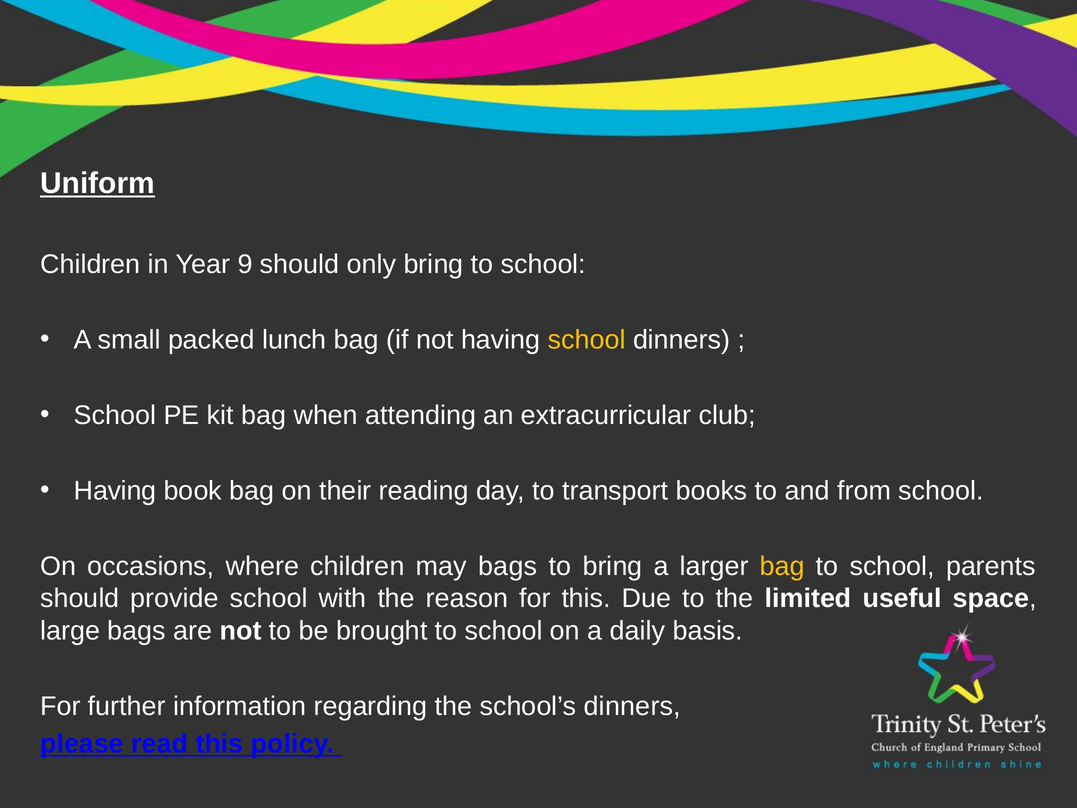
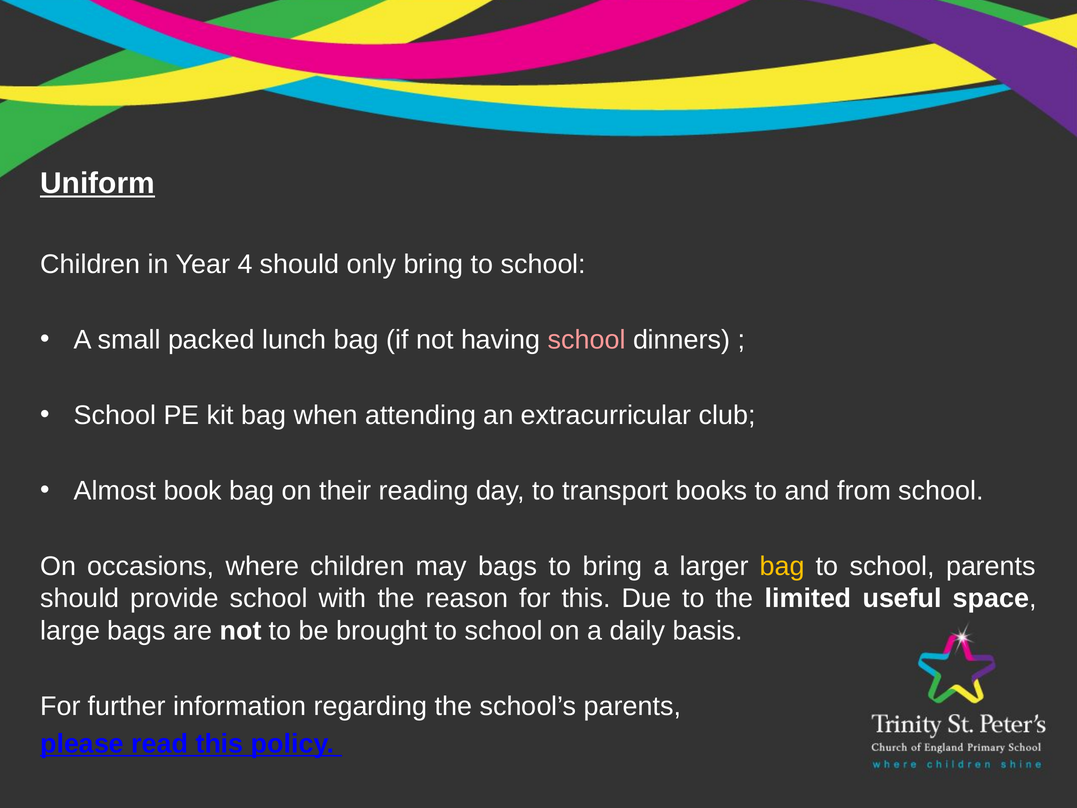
9: 9 -> 4 (245, 264)
school colour: yellow -> pink (587, 340)
Having: Having -> Almost (115, 491)
school’s dinners: dinners -> parents (632, 706)
